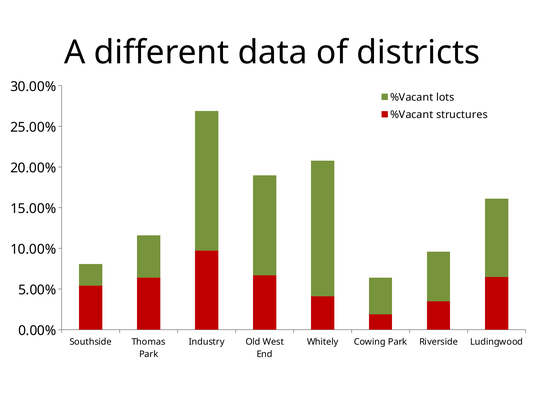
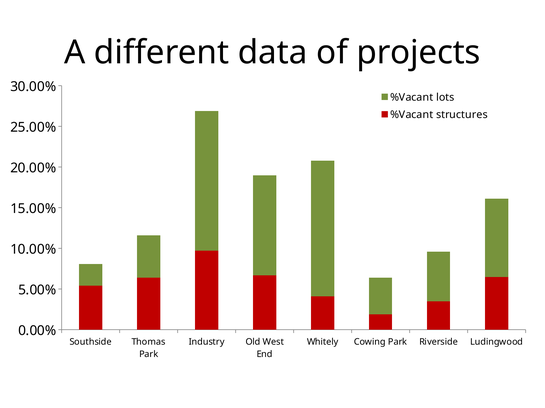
districts: districts -> projects (419, 53)
